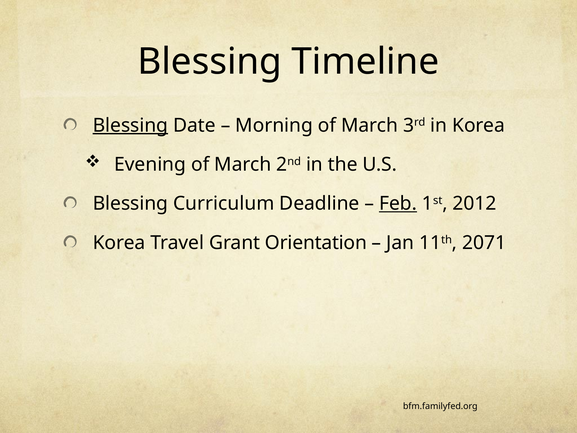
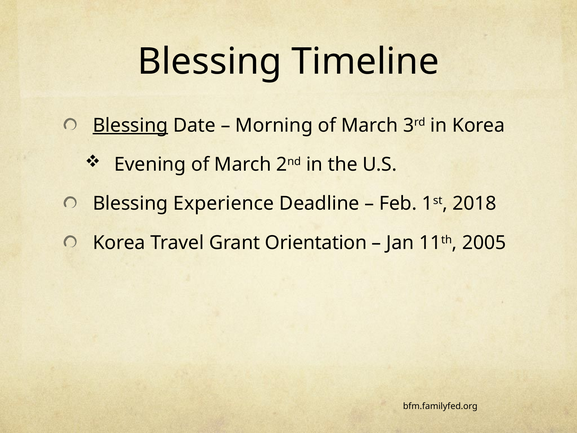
Curriculum: Curriculum -> Experience (224, 204)
Feb underline: present -> none (398, 204)
2012: 2012 -> 2018 (474, 204)
2071: 2071 -> 2005 (484, 243)
